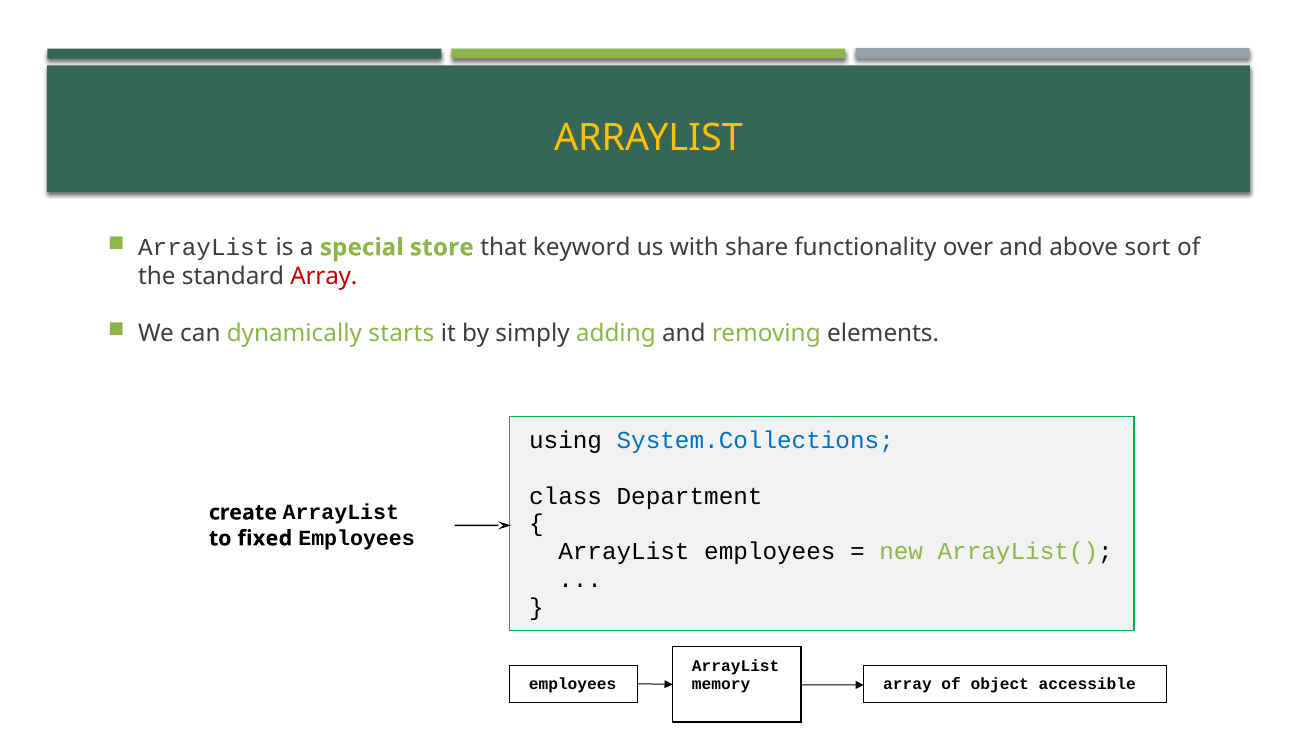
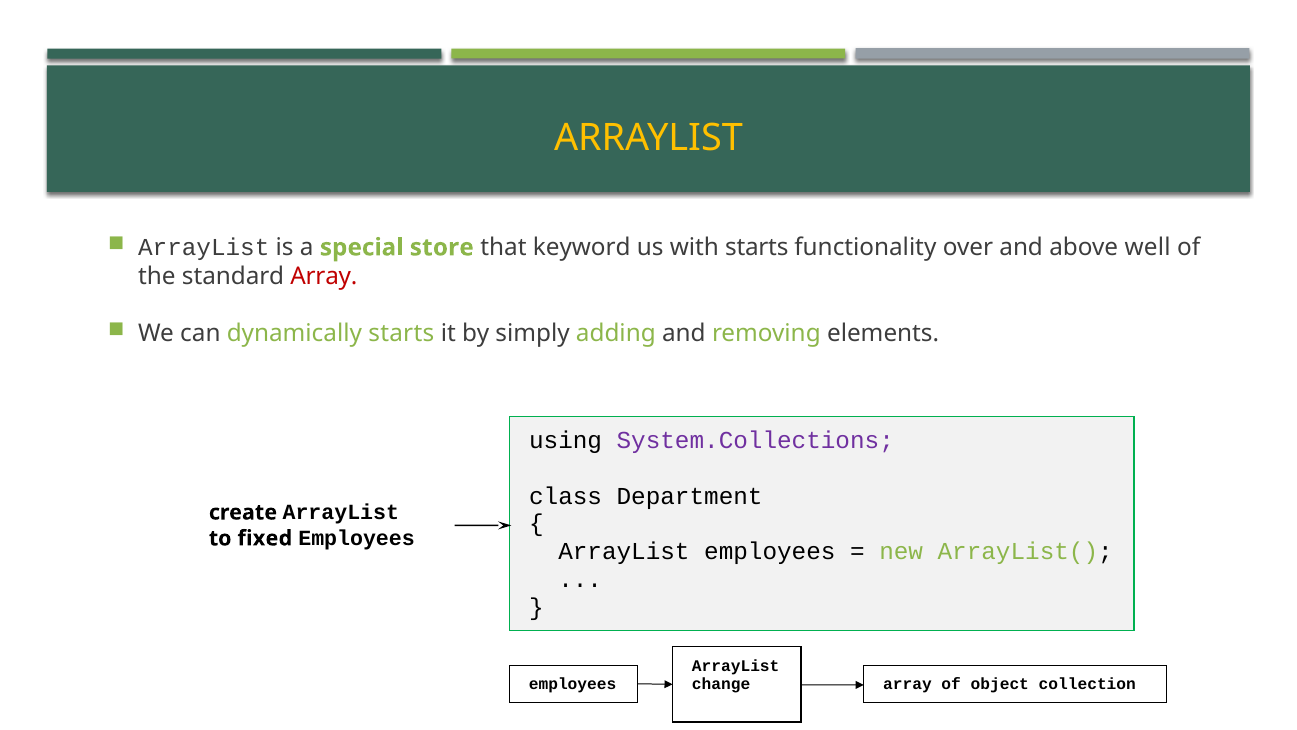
with share: share -> starts (757, 247)
sort: sort -> well (1148, 247)
System.Collections colour: blue -> purple (755, 441)
accessible: accessible -> collection (1087, 684)
memory: memory -> change (721, 684)
